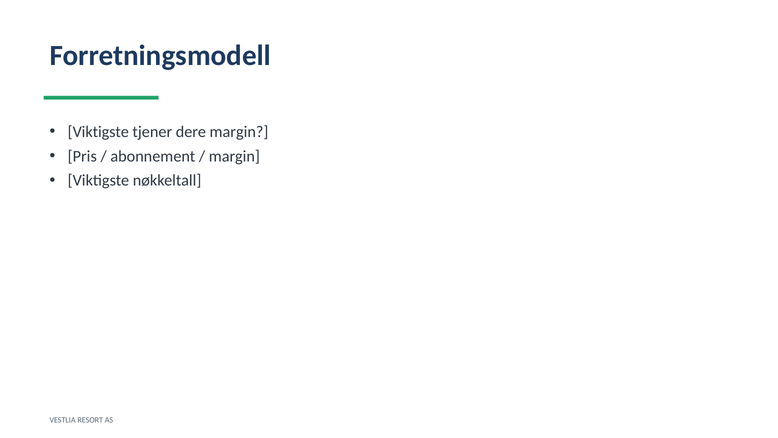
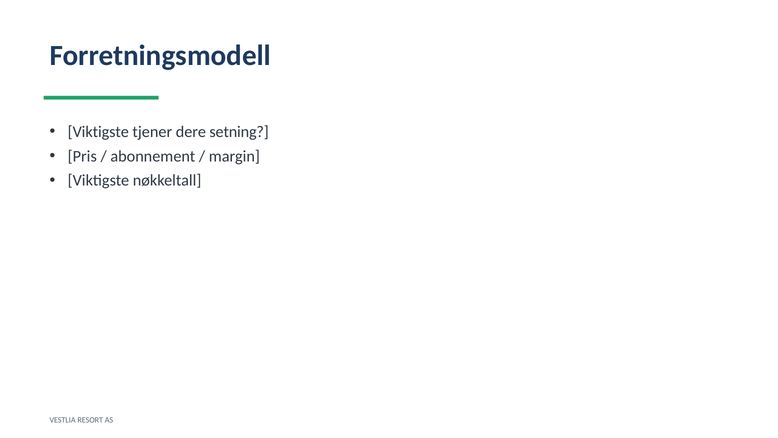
dere margin: margin -> setning (239, 132)
